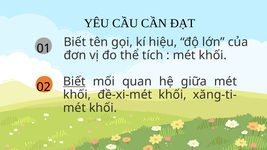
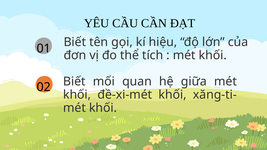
Biết underline: present -> none (74, 82)
